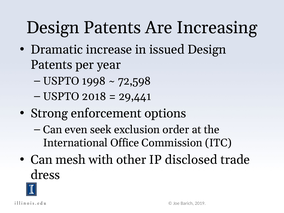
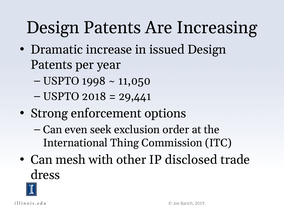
72,598: 72,598 -> 11,050 (134, 81)
Office: Office -> Thing (125, 143)
